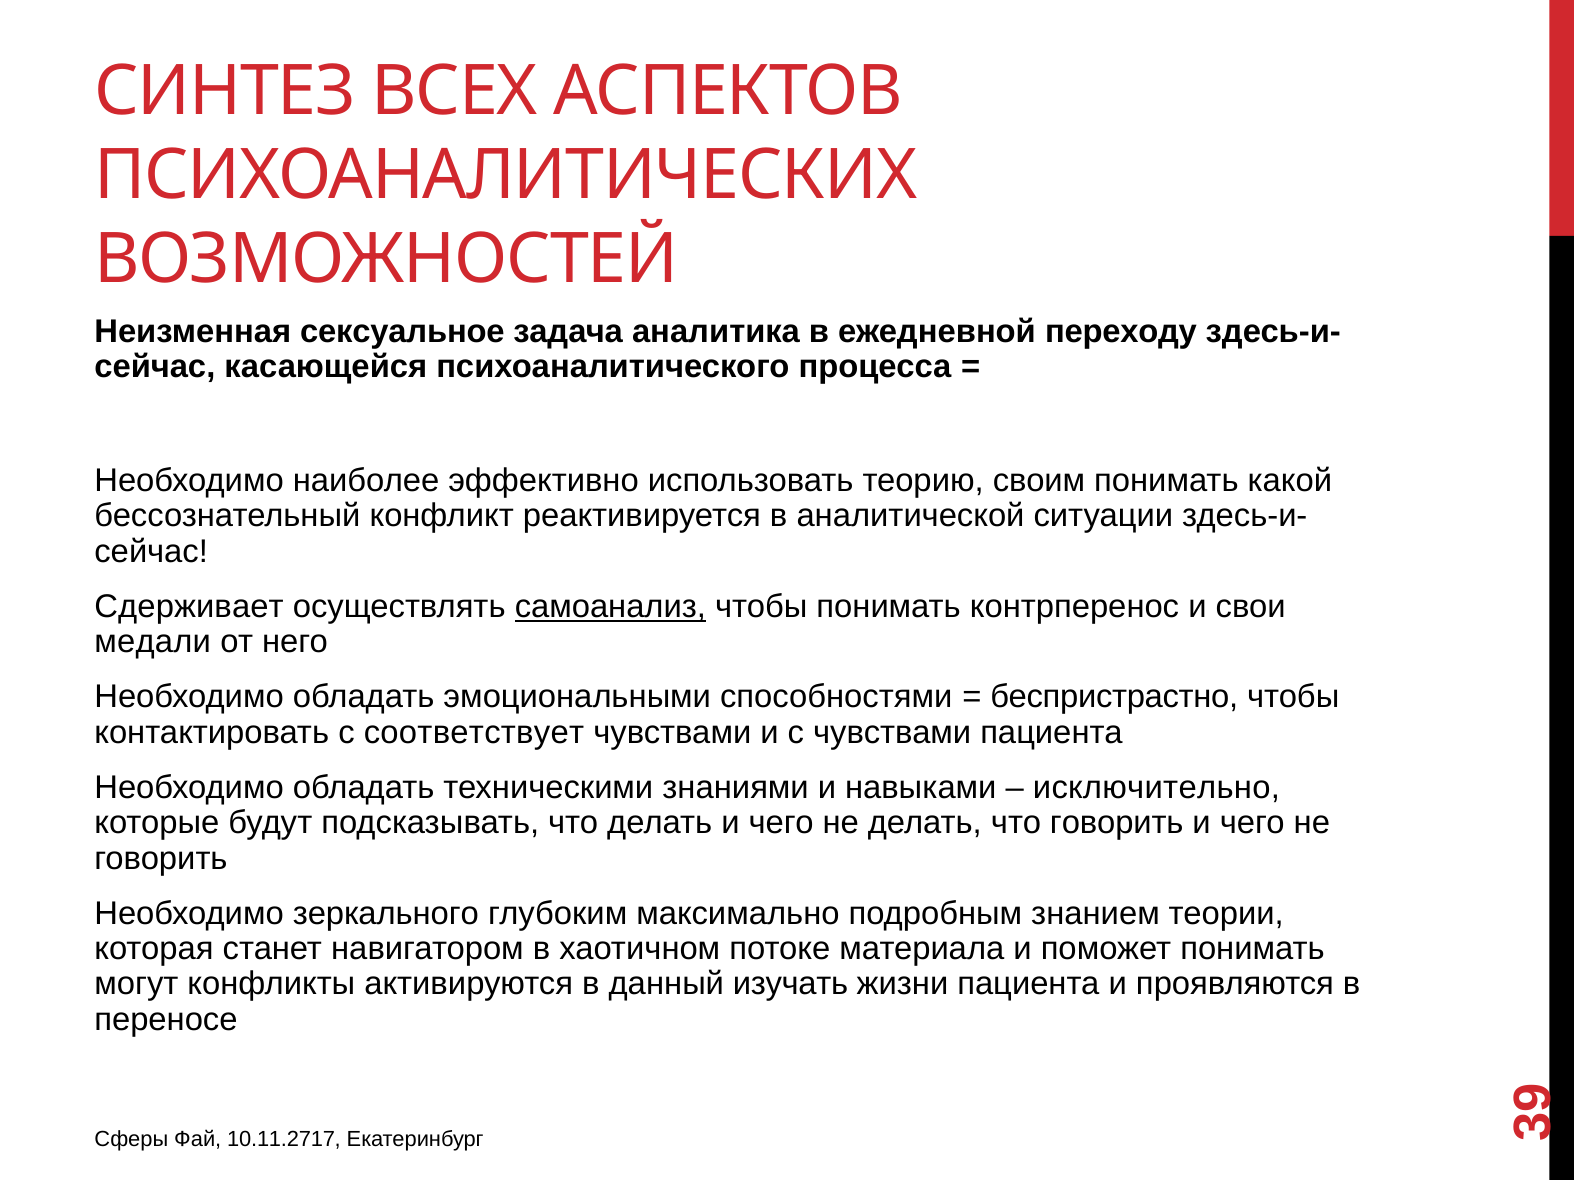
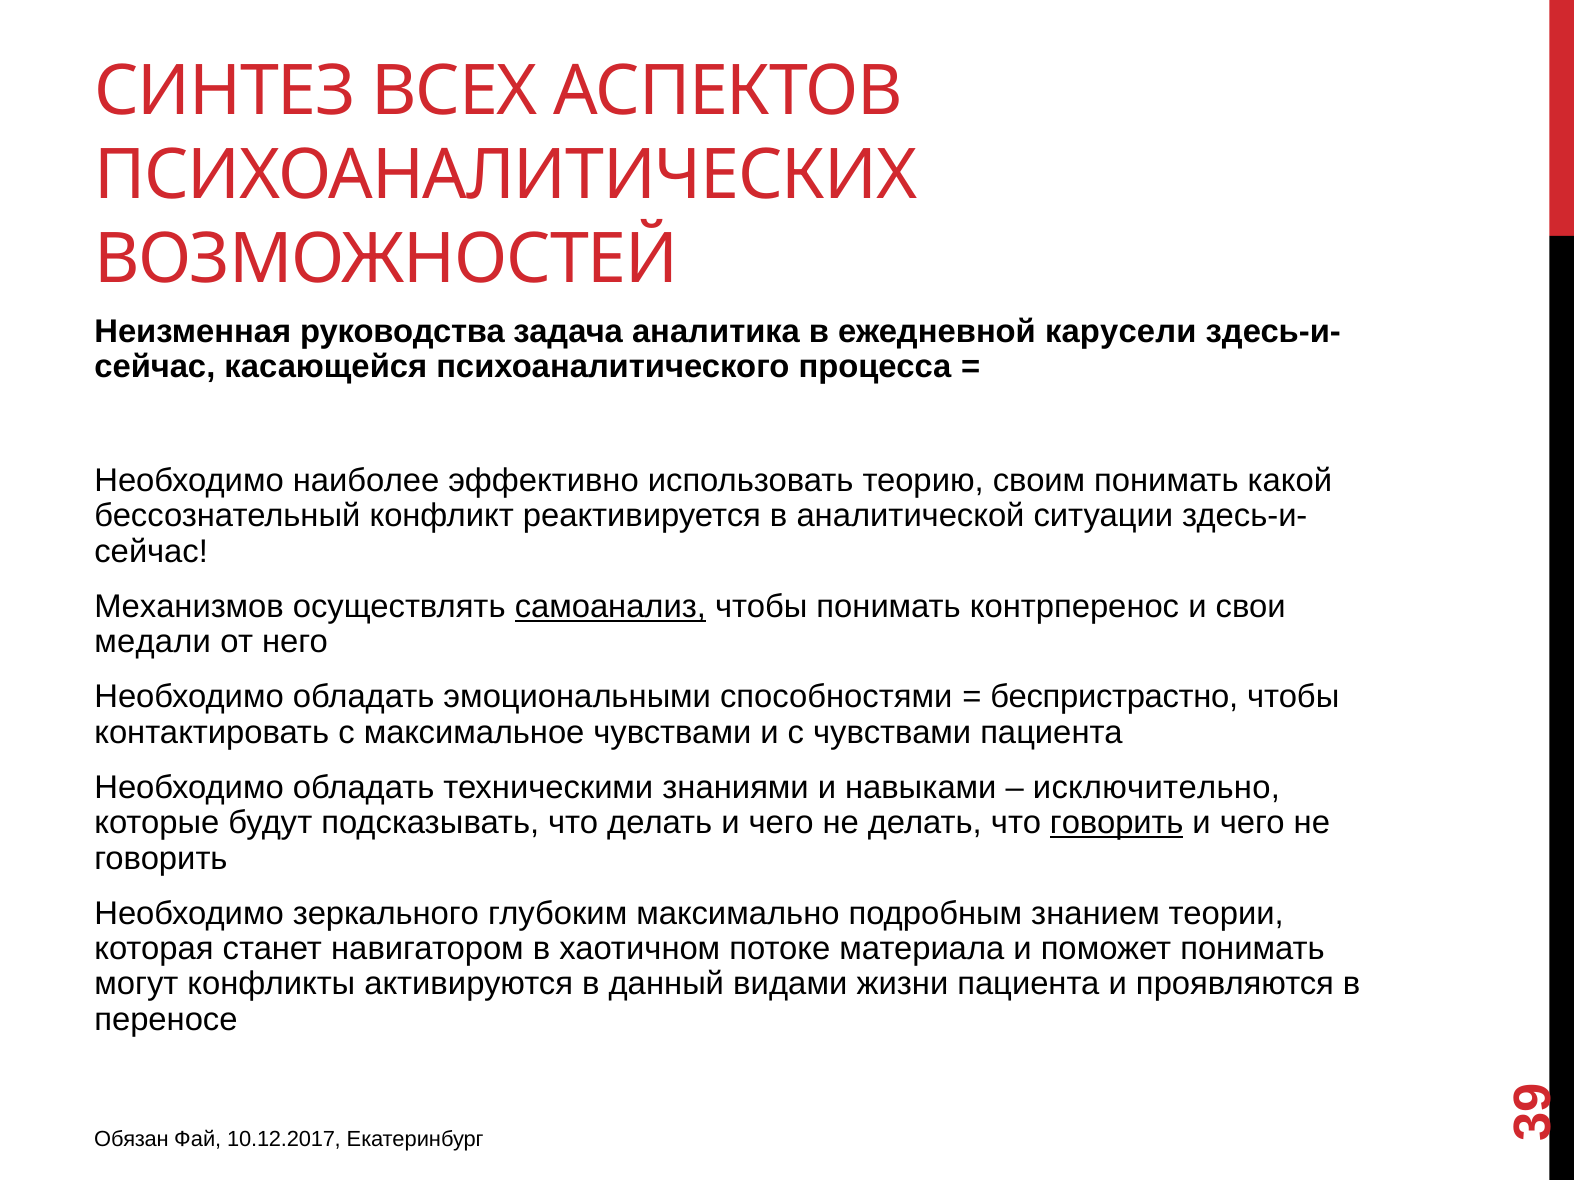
сексуальное: сексуальное -> руководства (402, 331)
переходу: переходу -> карусели (1121, 331)
Сдерживает: Сдерживает -> Механизмов (189, 607)
соответствует: соответствует -> максимальное (474, 733)
говорить underline: none -> present (1117, 823)
изучать: изучать -> видами (790, 985)
Сферы: Сферы -> Обязан (131, 1140)
10.11.2717: 10.11.2717 -> 10.12.2017 (284, 1140)
